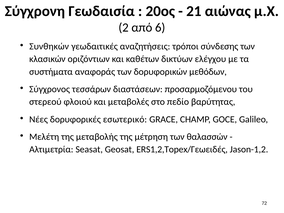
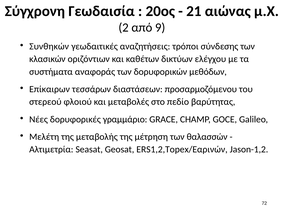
6: 6 -> 9 (160, 28)
Σύγχρονος: Σύγχρονος -> Επίκαιρων (50, 89)
εσωτερικό: εσωτερικό -> γραμμάριο (125, 119)
ERS1,2,Topex/Γεωειδές: ERS1,2,Topex/Γεωειδές -> ERS1,2,Topex/Εαρινών (182, 149)
